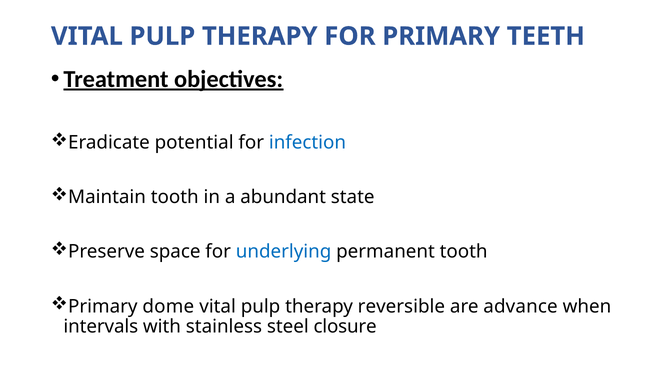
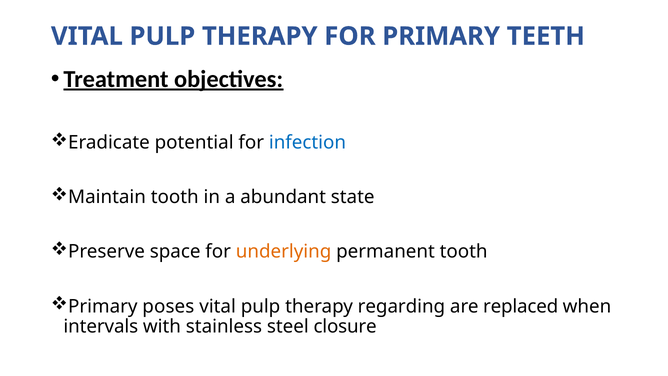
underlying colour: blue -> orange (284, 252)
dome: dome -> poses (168, 306)
reversible: reversible -> regarding (401, 306)
advance: advance -> replaced (521, 306)
